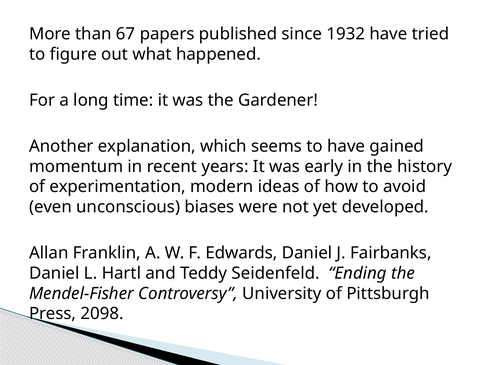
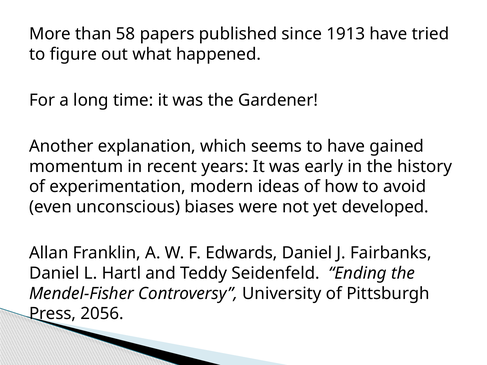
67: 67 -> 58 (126, 34)
1932: 1932 -> 1913 (346, 34)
2098: 2098 -> 2056 (102, 314)
